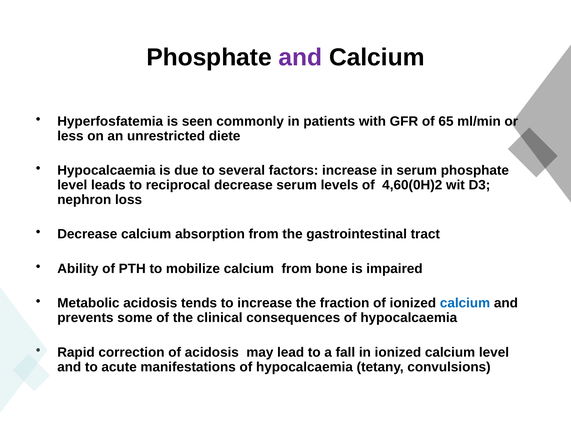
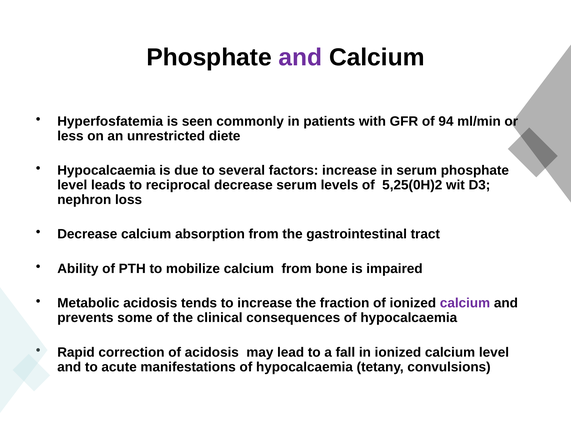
65: 65 -> 94 (446, 121)
4,60(0H)2: 4,60(0H)2 -> 5,25(0H)2 (412, 185)
calcium colour: blue -> purple (465, 303)
